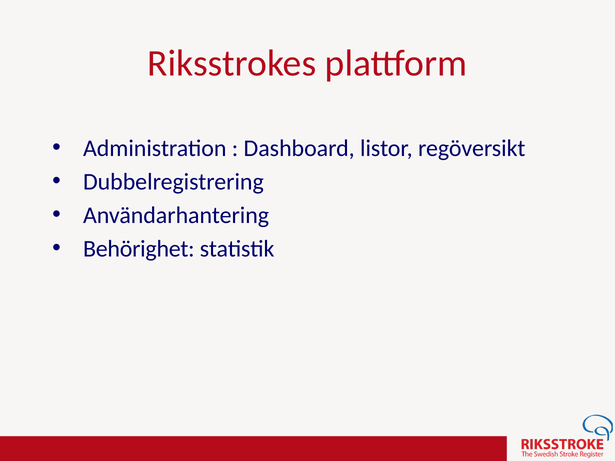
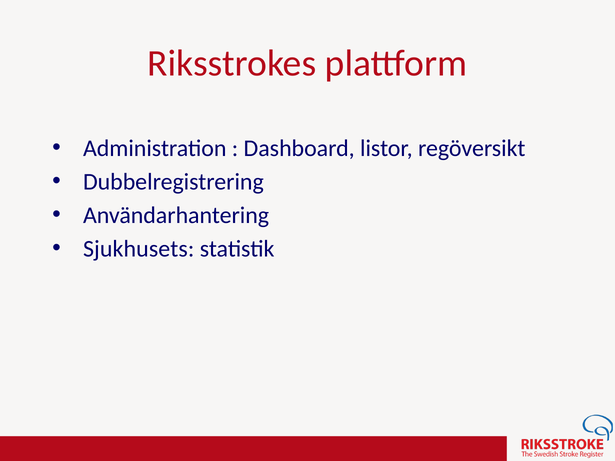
Behörighet: Behörighet -> Sjukhusets (139, 249)
